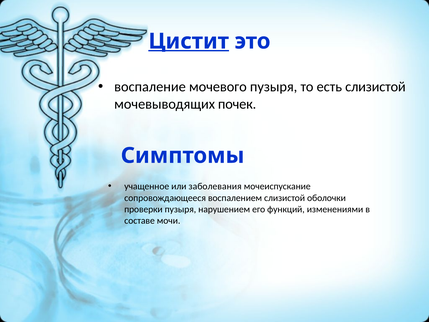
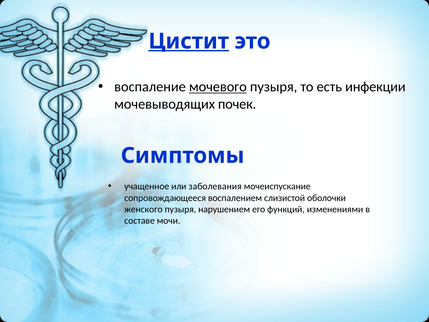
мочевого underline: none -> present (218, 87)
есть слизистой: слизистой -> инфекции (375, 87)
проверки: проверки -> женского (143, 209)
